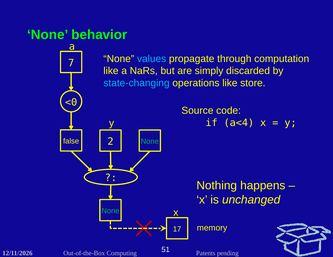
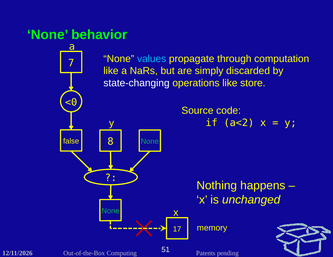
state-changing colour: light blue -> white (137, 83)
a<4: a<4 -> a<2 (239, 123)
2: 2 -> 8 (110, 142)
